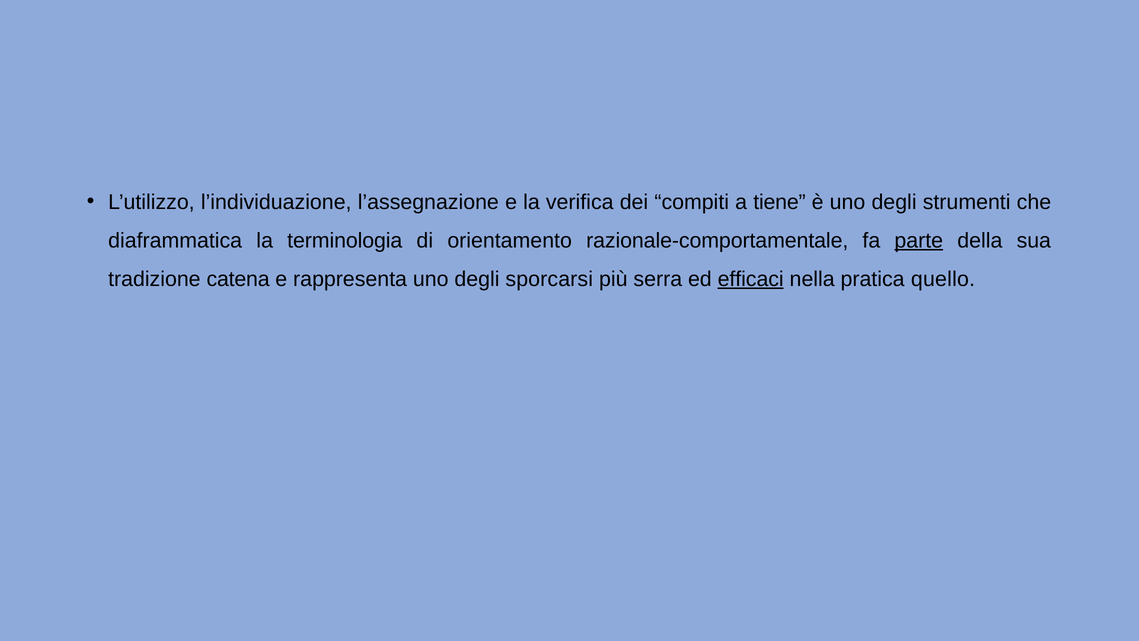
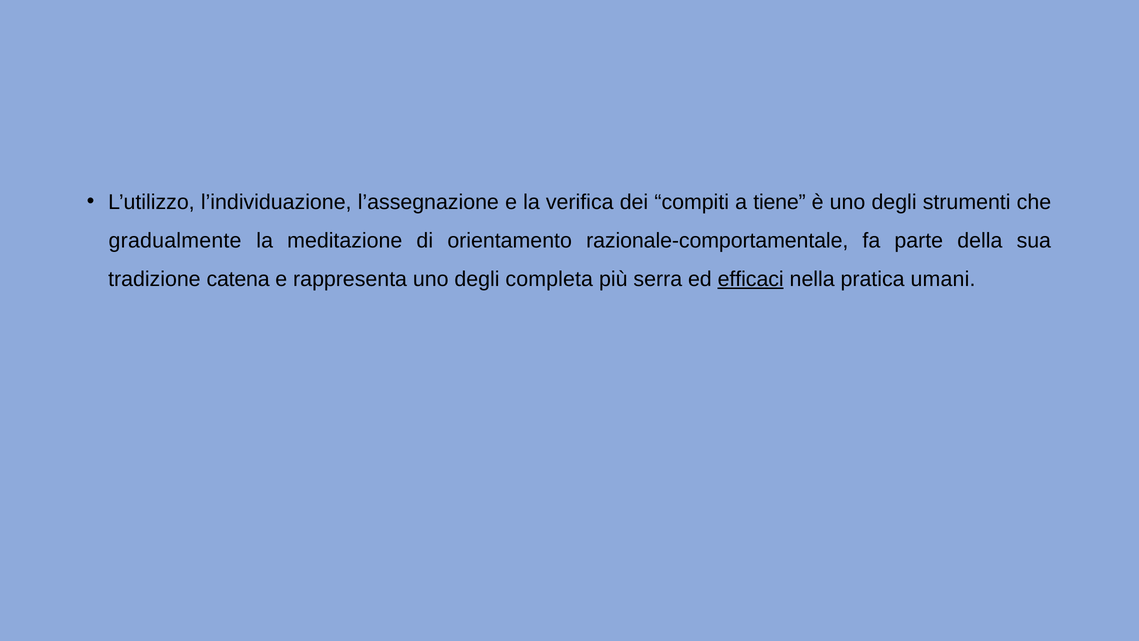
diaframmatica: diaframmatica -> gradualmente (175, 240)
terminologia: terminologia -> meditazione (345, 240)
parte underline: present -> none (919, 240)
sporcarsi: sporcarsi -> completa (549, 279)
quello: quello -> umani (943, 279)
